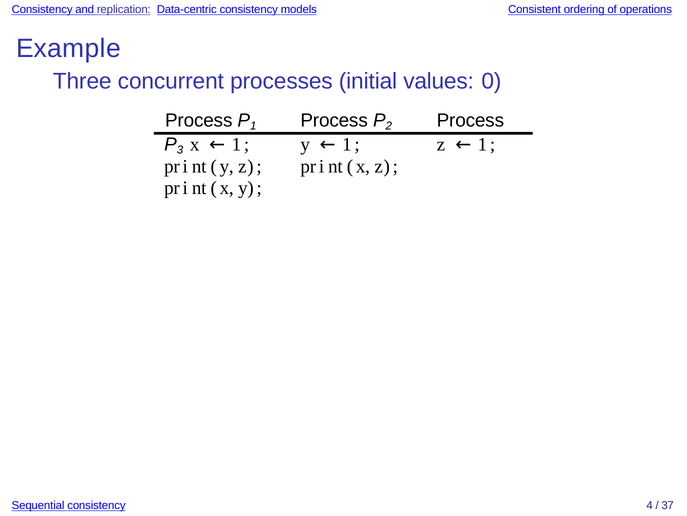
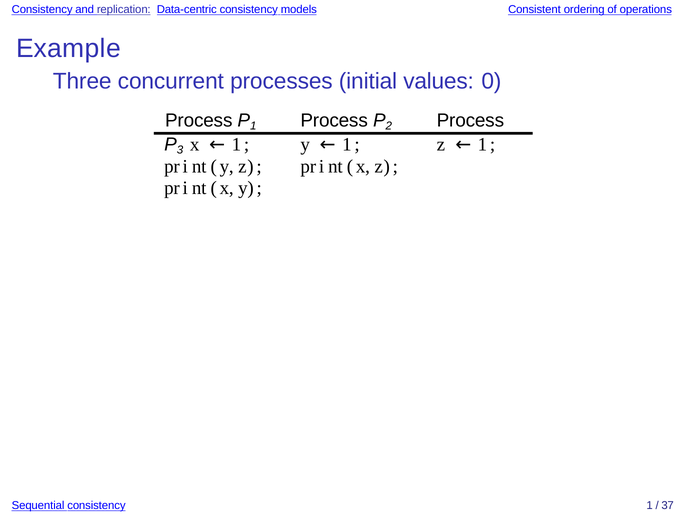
consistency 4: 4 -> 1 (650, 505)
